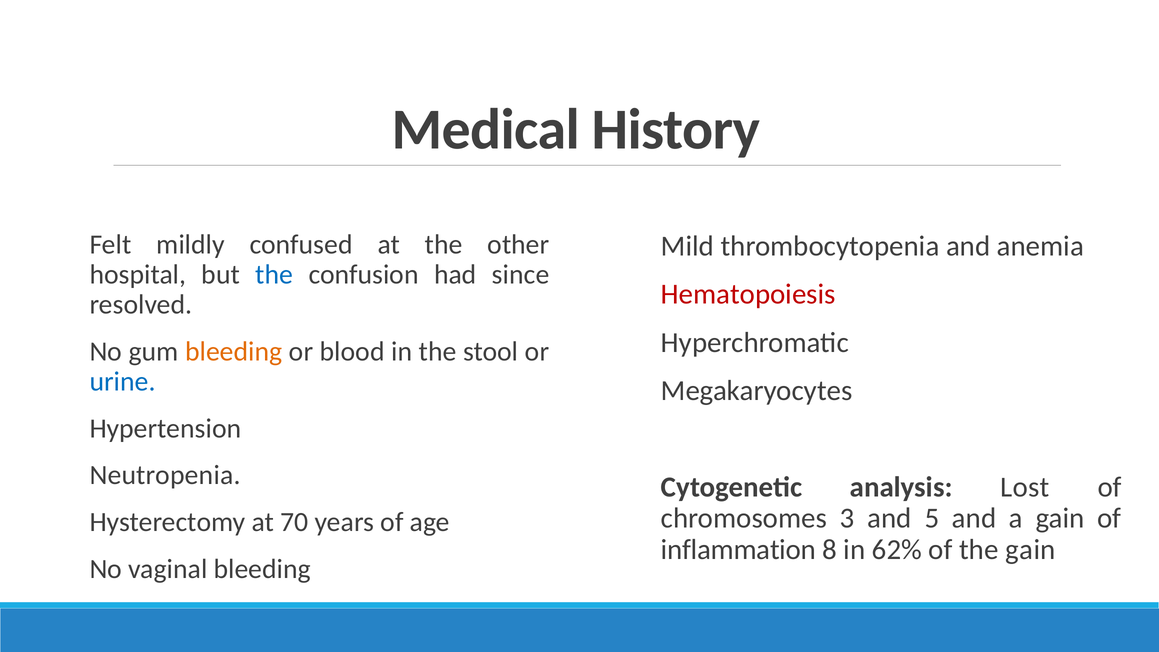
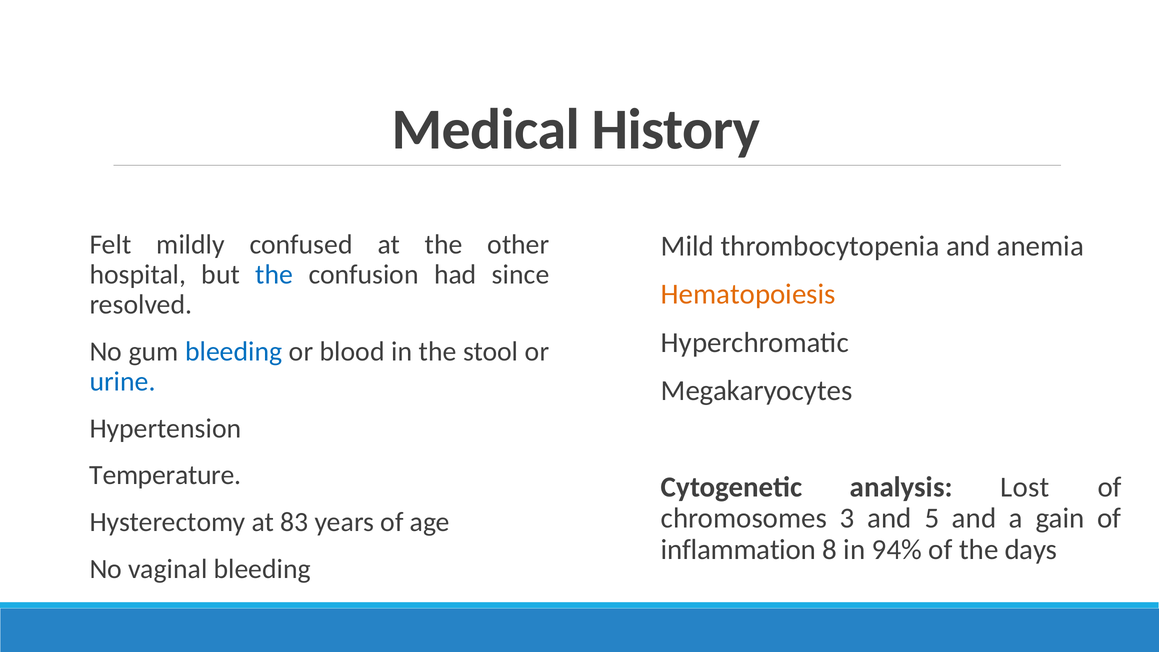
Hematopoiesis colour: red -> orange (748, 294)
bleeding colour: orange -> blue (234, 352)
Neutropenia: Neutropenia -> Temperature (165, 475)
70: 70 -> 83 (294, 522)
62%: 62% -> 94% (897, 550)
the gain: gain -> days (1031, 550)
